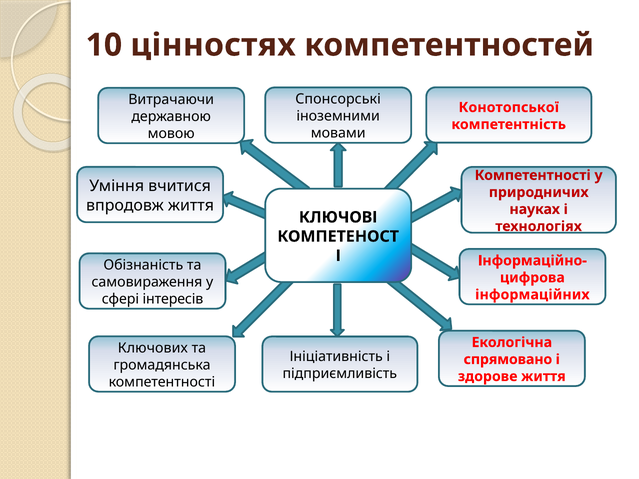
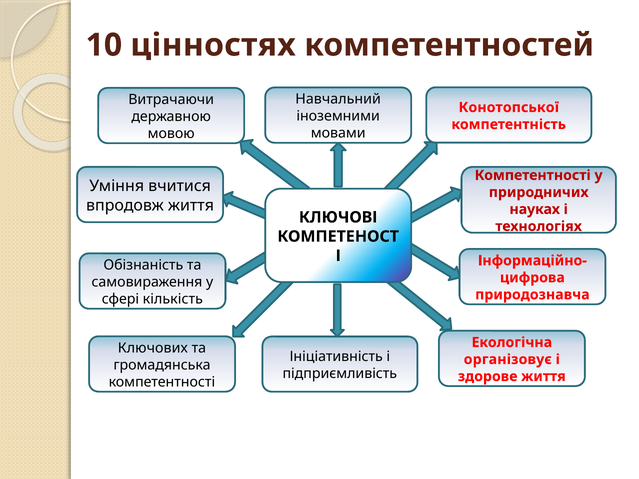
Спонсорські: Спонсорські -> Навчальний (338, 99)
інформаційних: інформаційних -> природознавча (532, 295)
інтересів: інтересів -> кількість (173, 299)
спрямовано: спрямовано -> організовує (508, 360)
